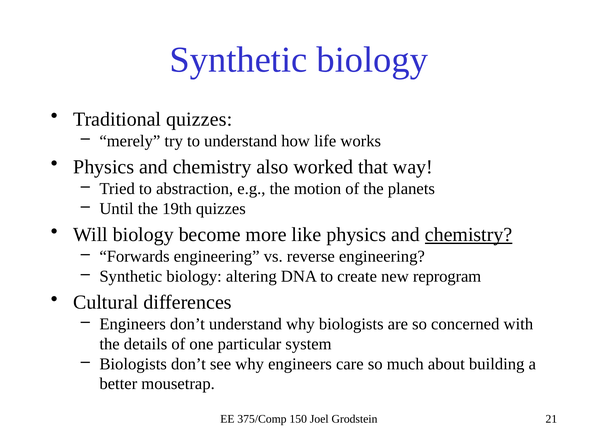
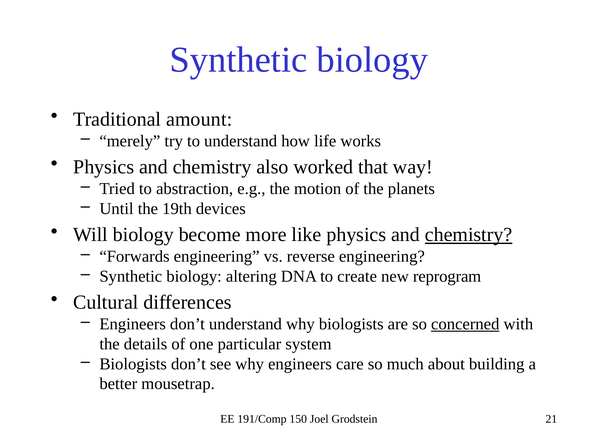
Traditional quizzes: quizzes -> amount (199, 119)
19th quizzes: quizzes -> devices (221, 209)
concerned underline: none -> present (465, 324)
375/Comp: 375/Comp -> 191/Comp (262, 419)
